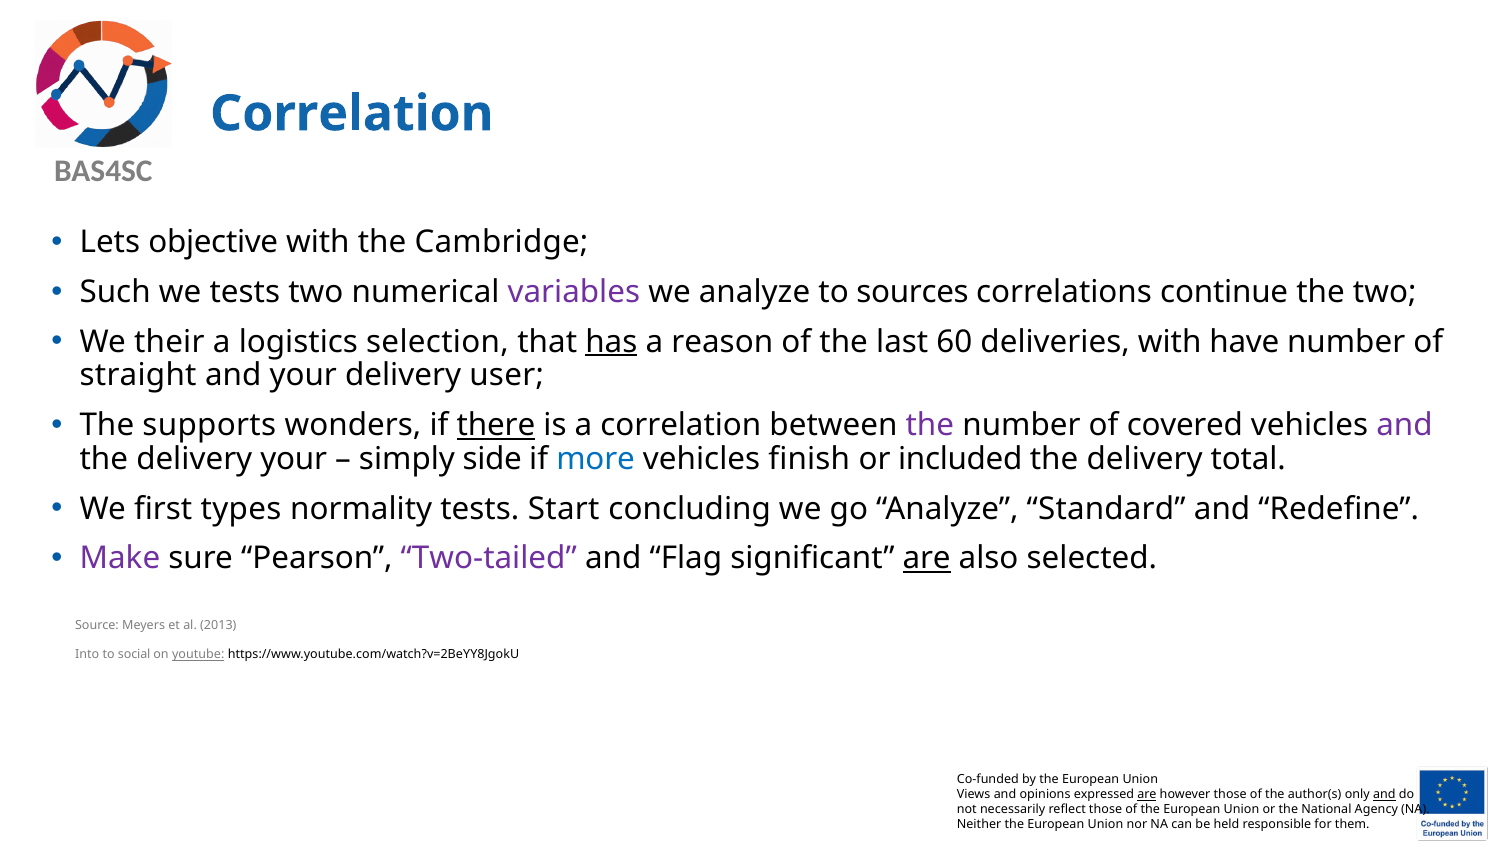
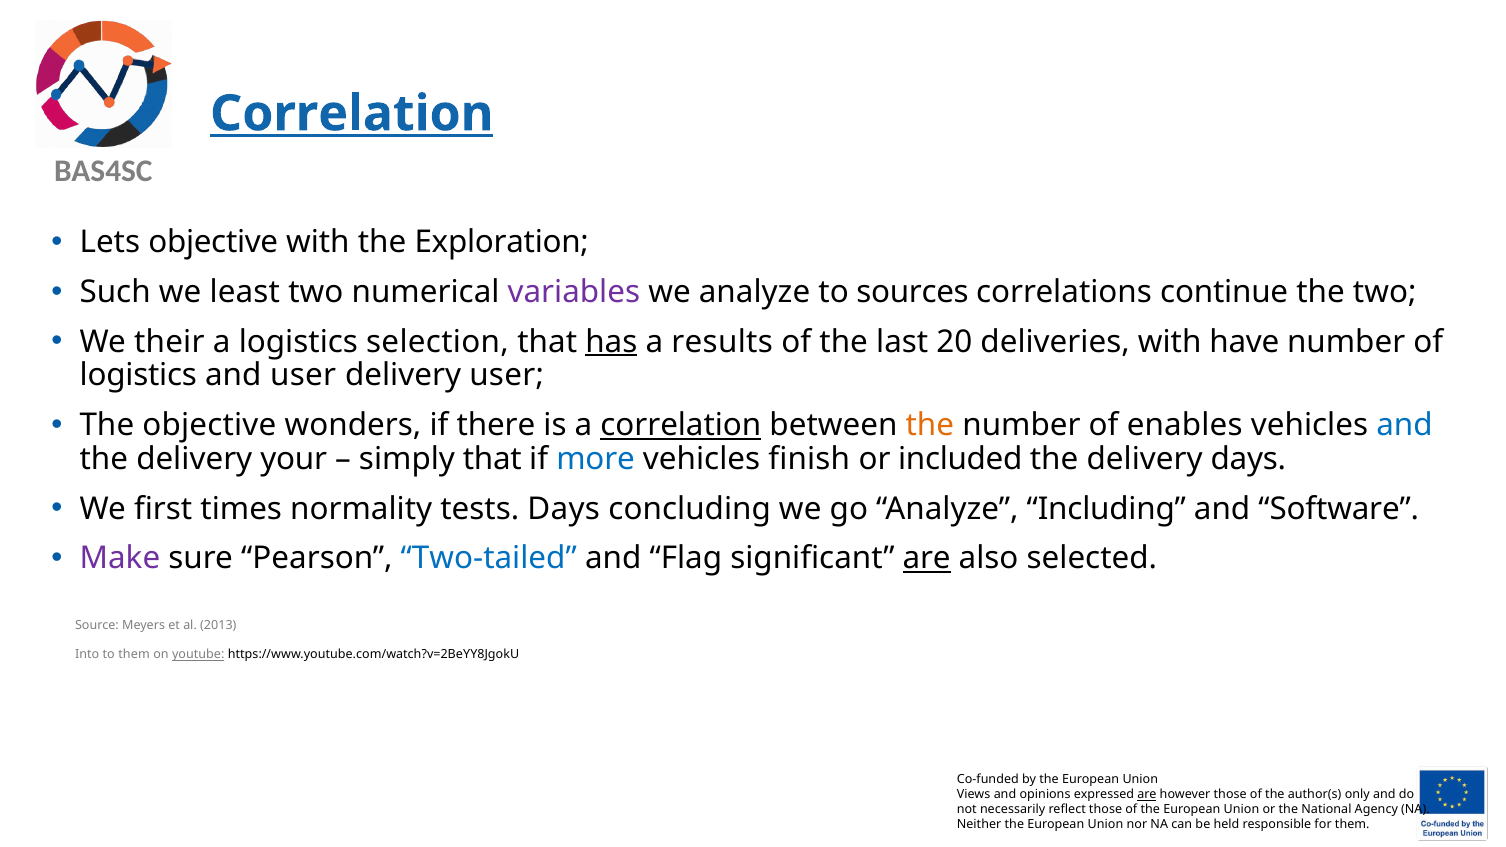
Correlation underline: none -> present (352, 114)
Cambridge: Cambridge -> Exploration (502, 243)
we tests: tests -> least (245, 292)
reason: reason -> results (722, 342)
60: 60 -> 20 (954, 342)
straight: straight -> logistics (138, 376)
and your: your -> user (303, 376)
The supports: supports -> objective (209, 425)
there underline: present -> none (496, 425)
correlation underline: none -> present (681, 425)
the colour: purple -> orange (930, 425)
covered: covered -> enables (1185, 425)
and colour: purple -> blue (1405, 425)
simply side: side -> that (492, 459)
delivery total: total -> days (1248, 459)
types: types -> times (241, 509)
tests Start: Start -> Days (564, 509)
Standard: Standard -> Including (1106, 509)
Redefine: Redefine -> Software (1339, 509)
Two-tailed colour: purple -> blue (489, 558)
to social: social -> them (134, 655)
and underline: present -> none (1384, 795)
